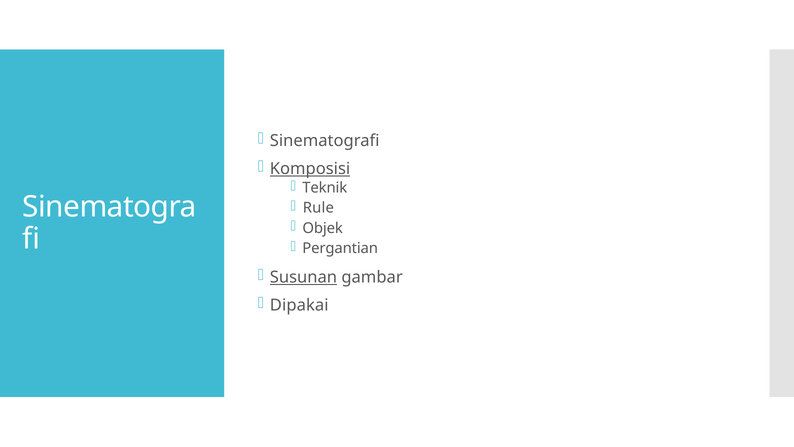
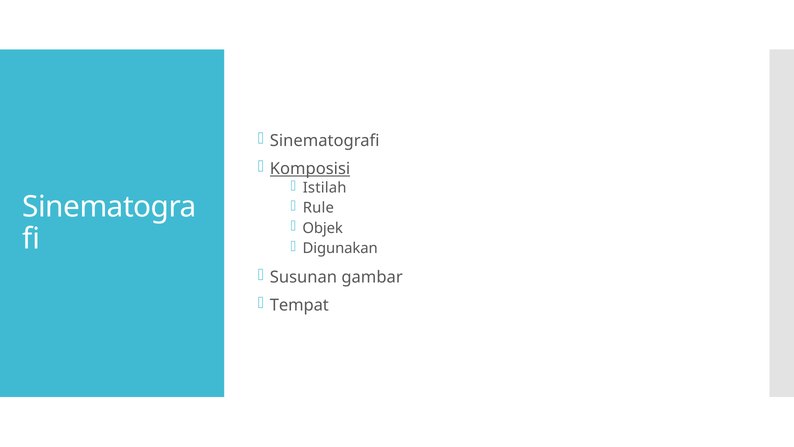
Teknik: Teknik -> Istilah (325, 188)
Pergantian: Pergantian -> Digunakan (340, 248)
Susunan underline: present -> none (303, 277)
Dipakai: Dipakai -> Tempat (299, 305)
